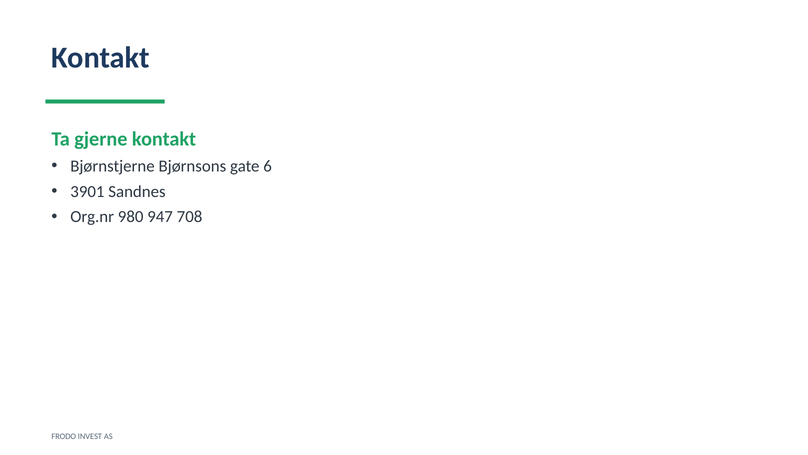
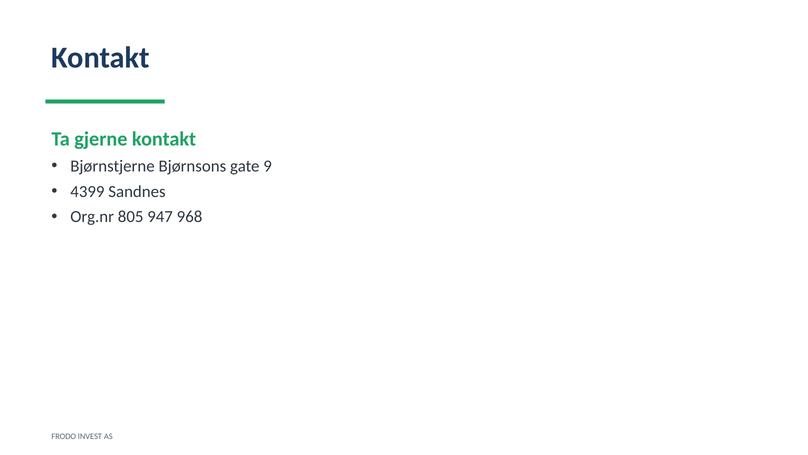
6: 6 -> 9 (268, 166)
3901: 3901 -> 4399 (87, 191)
980: 980 -> 805 (131, 217)
708: 708 -> 968 (190, 217)
